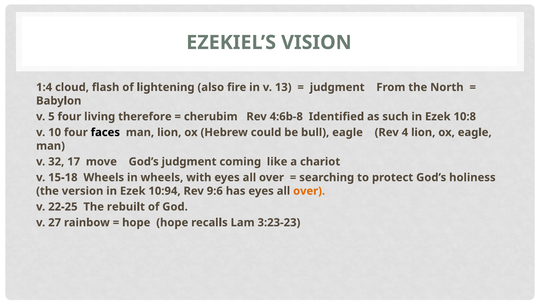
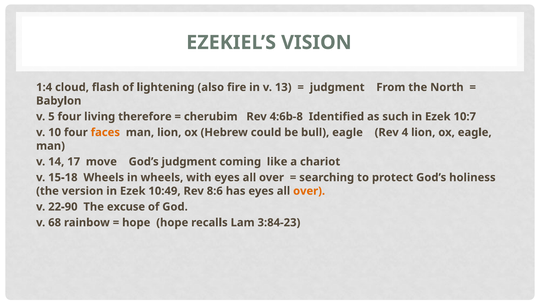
10:8: 10:8 -> 10:7 (465, 116)
faces colour: black -> orange (105, 132)
32: 32 -> 14 (56, 162)
10:94: 10:94 -> 10:49 (165, 191)
9:6: 9:6 -> 8:6 (215, 191)
22-25: 22-25 -> 22-90 (63, 207)
rebuilt: rebuilt -> excuse (126, 207)
27: 27 -> 68 (55, 222)
3:23-23: 3:23-23 -> 3:84-23 (279, 222)
